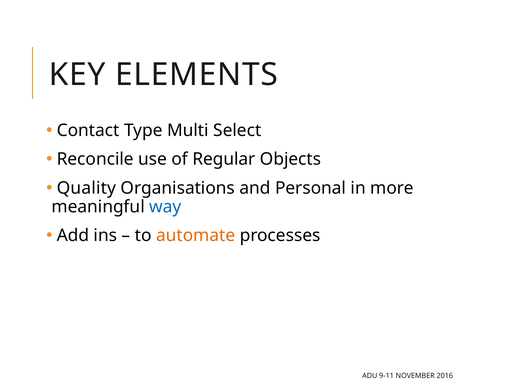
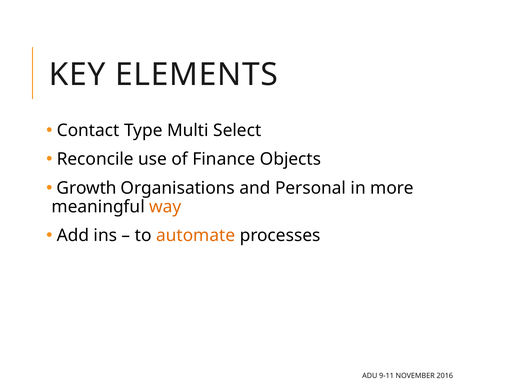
Regular: Regular -> Finance (224, 159)
Quality: Quality -> Growth (87, 188)
way colour: blue -> orange (165, 207)
